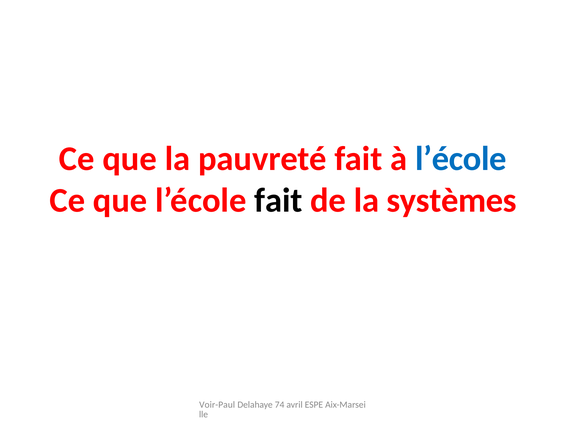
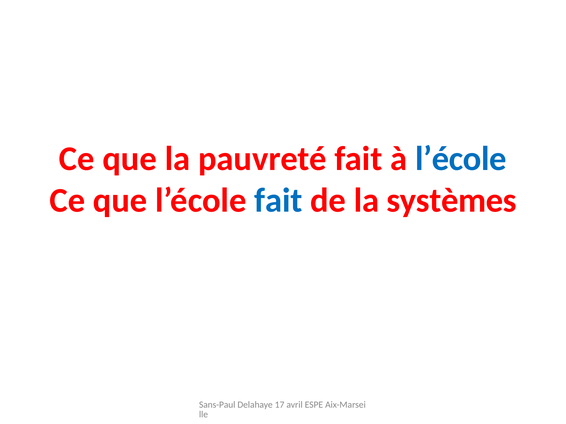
fait colour: black -> blue (278, 201)
Voir-Paul: Voir-Paul -> Sans-Paul (217, 405)
74: 74 -> 17 (280, 405)
